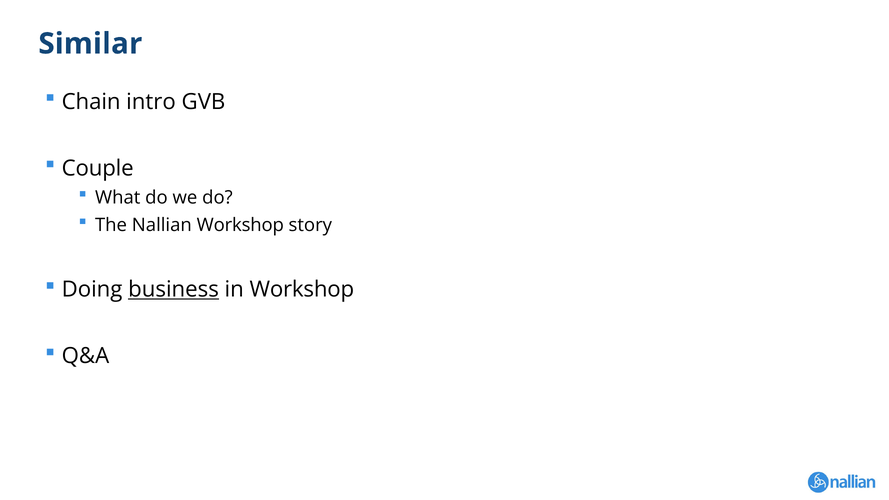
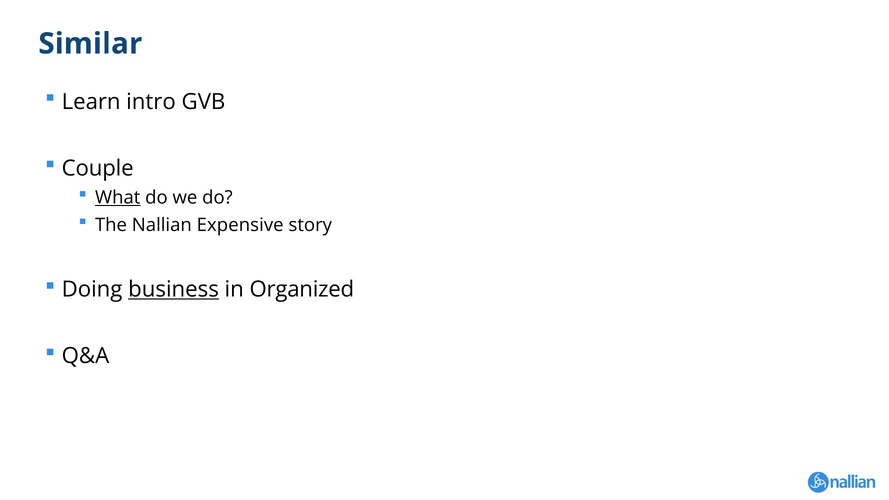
Chain: Chain -> Learn (91, 102)
What underline: none -> present (118, 198)
Nallian Workshop: Workshop -> Expensive (240, 225)
in Workshop: Workshop -> Organized (302, 290)
